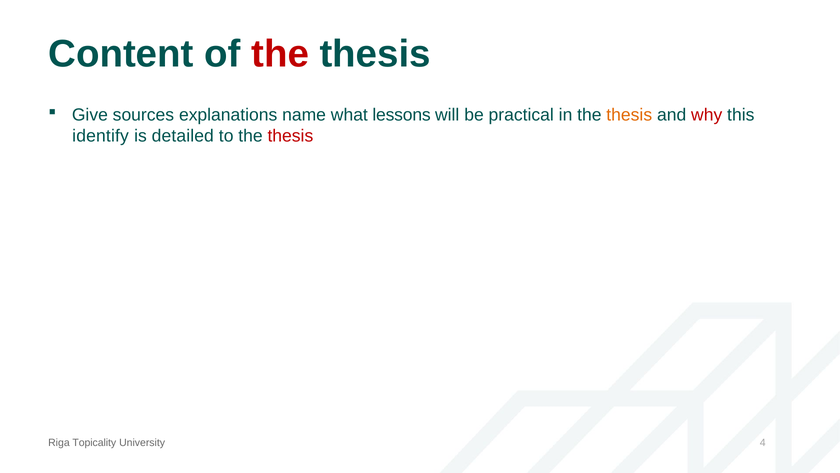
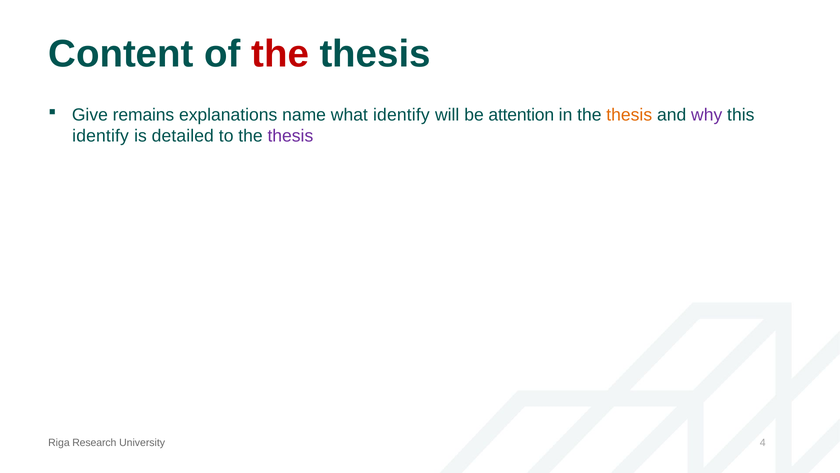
sources: sources -> remains (143, 115)
what lessons: lessons -> identify (401, 115)
practical: practical -> attention (521, 115)
why colour: red -> purple (707, 115)
thesis colour: red -> purple (290, 136)
Topicality: Topicality -> Research (94, 442)
